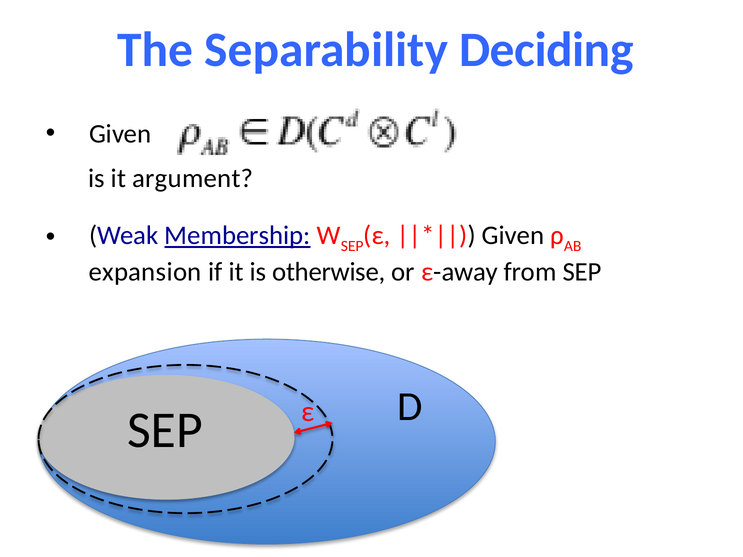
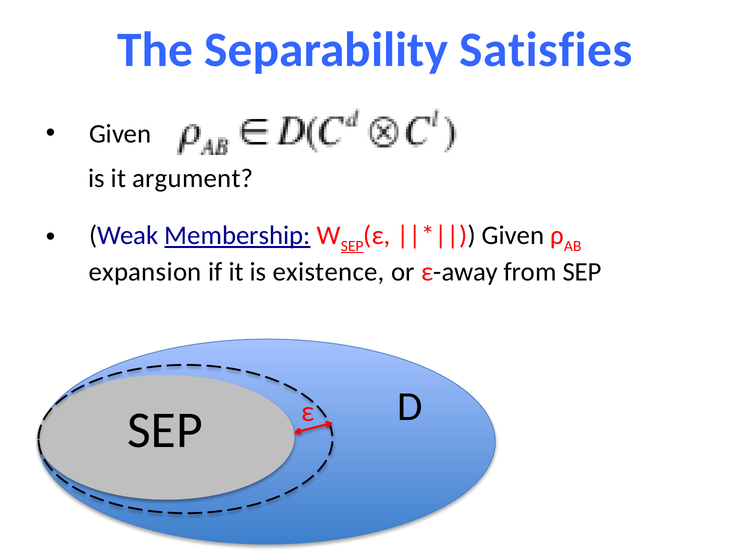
Deciding: Deciding -> Satisfies (546, 50)
SEP underline: none -> present (352, 246)
otherwise: otherwise -> existence (329, 272)
